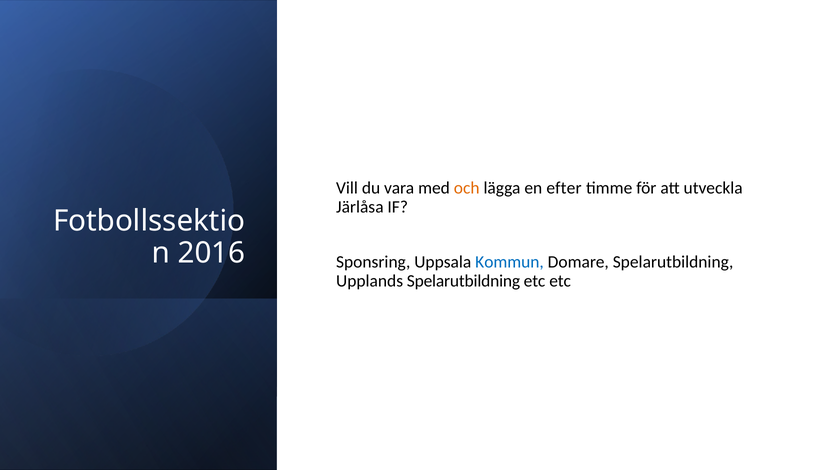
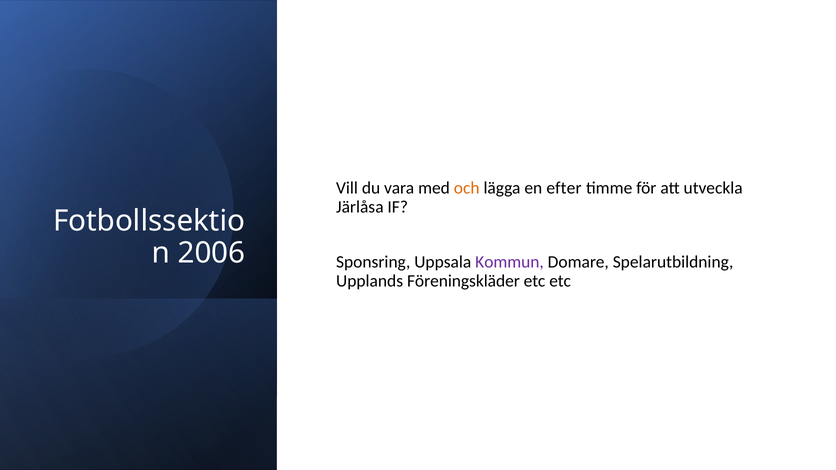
2016: 2016 -> 2006 (211, 253)
Kommun colour: blue -> purple (510, 262)
Upplands Spelarutbildning: Spelarutbildning -> Föreningskläder (463, 281)
